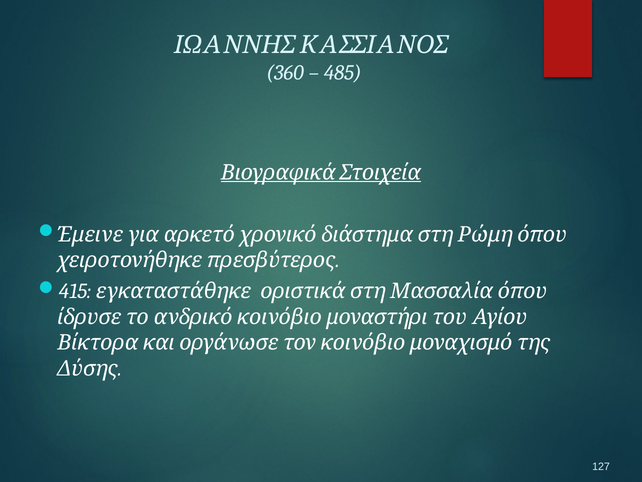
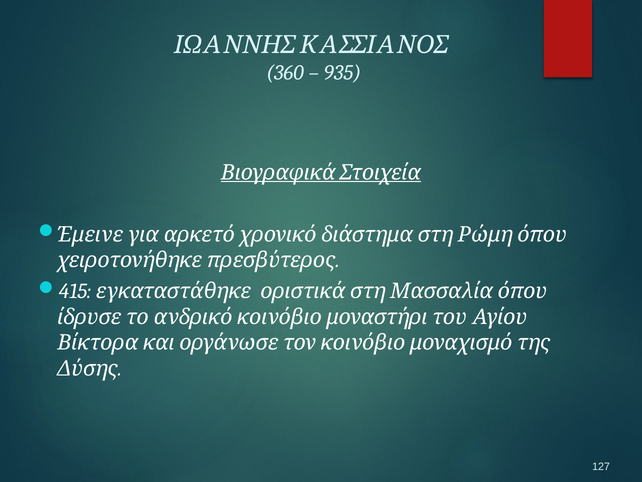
485: 485 -> 935 (343, 73)
